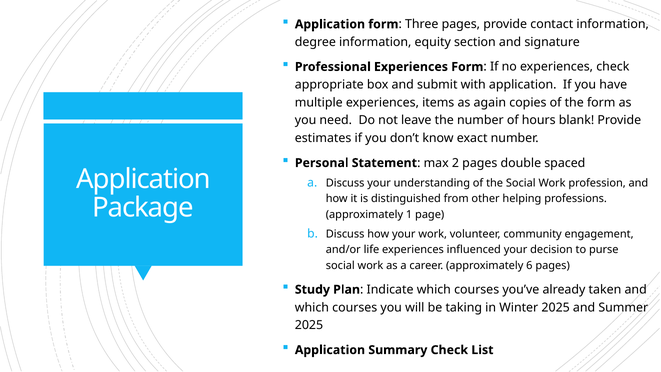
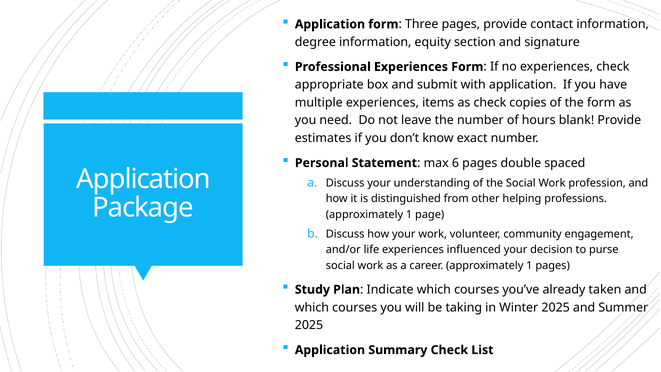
as again: again -> check (490, 102)
2: 2 -> 6 (455, 163)
career approximately 6: 6 -> 1 (529, 265)
